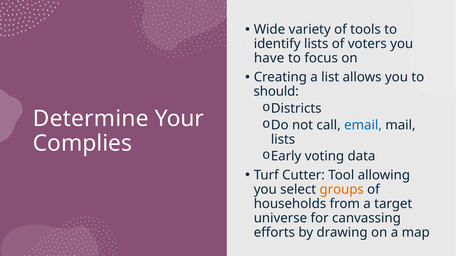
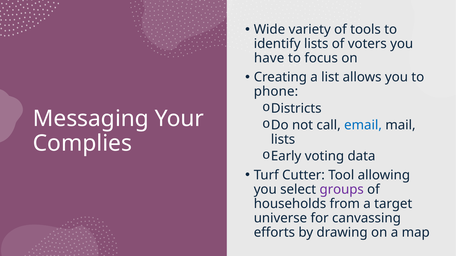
should: should -> phone (276, 92)
Determine: Determine -> Messaging (91, 119)
groups colour: orange -> purple (342, 190)
